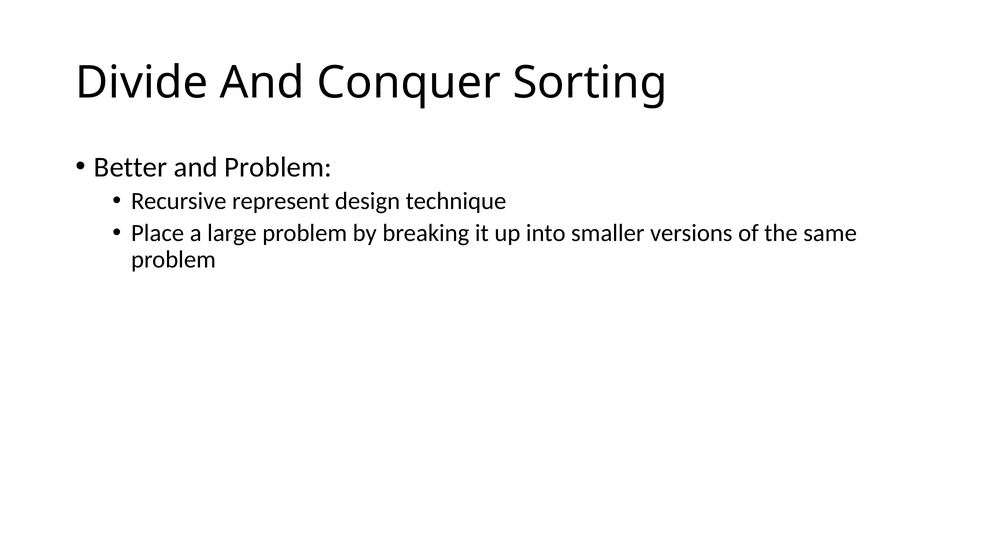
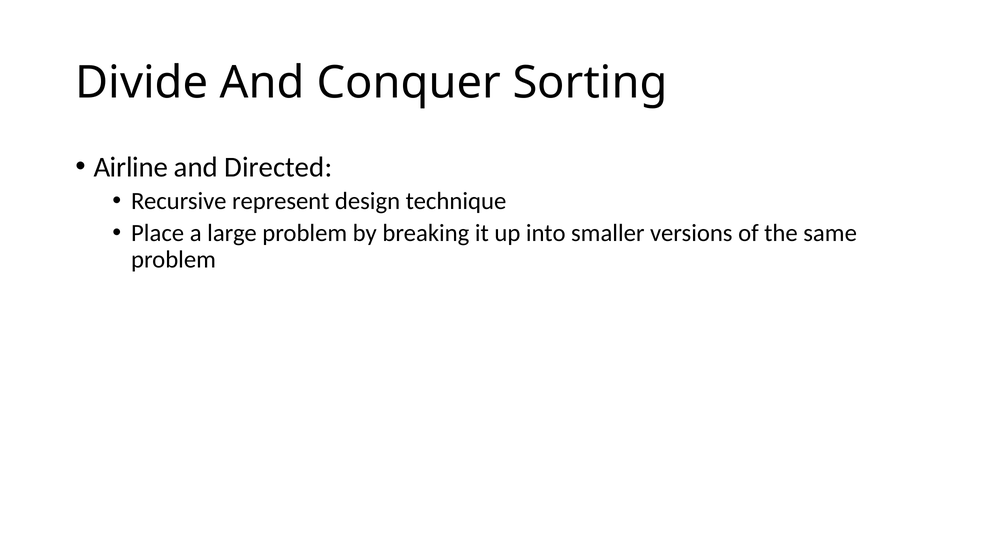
Better: Better -> Airline (131, 167)
and Problem: Problem -> Directed (278, 167)
